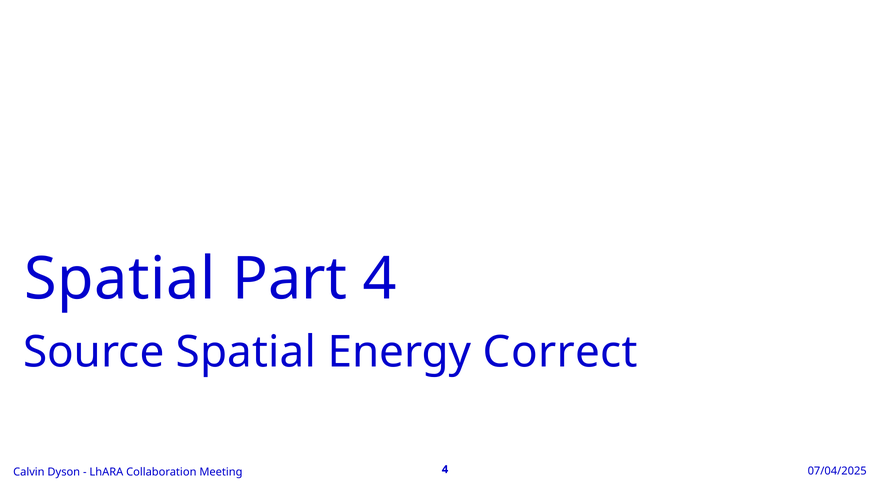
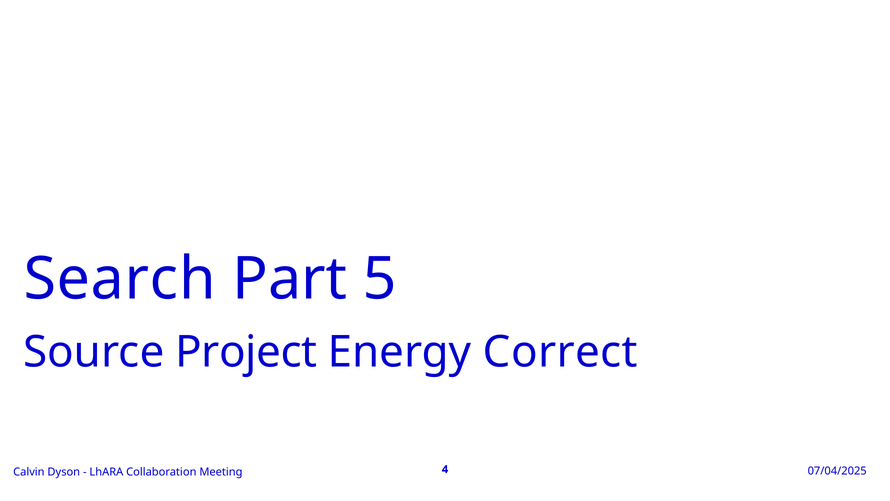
Spatial: Spatial -> Search (120, 279)
Part 4: 4 -> 5 (380, 279)
Source Spatial: Spatial -> Project (246, 352)
